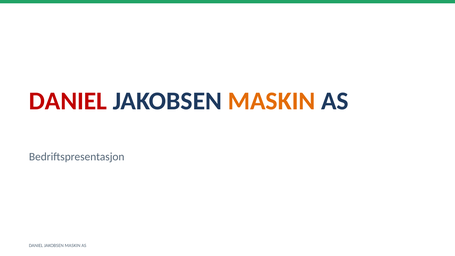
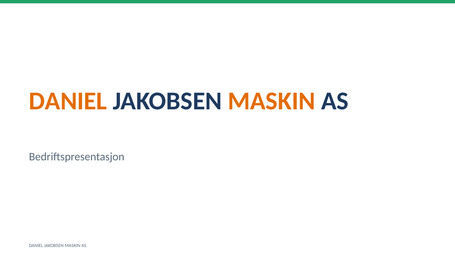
DANIEL colour: red -> orange (68, 101)
